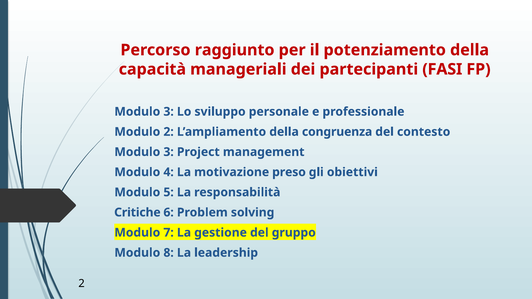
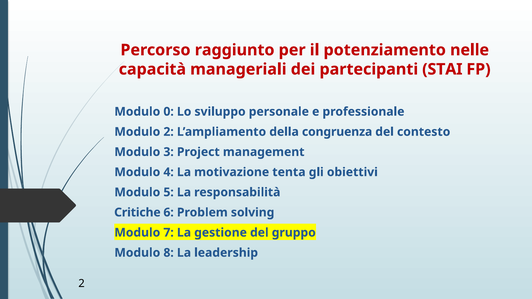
potenziamento della: della -> nelle (470, 50)
FASI: FASI -> STAI (442, 69)
3: 3 -> 0 (169, 112)
preso: preso -> tenta (289, 172)
